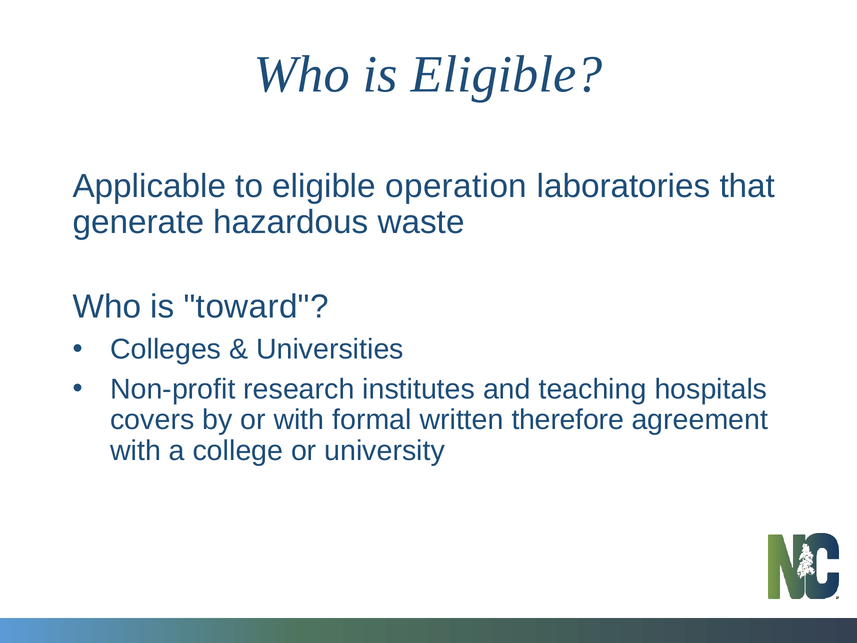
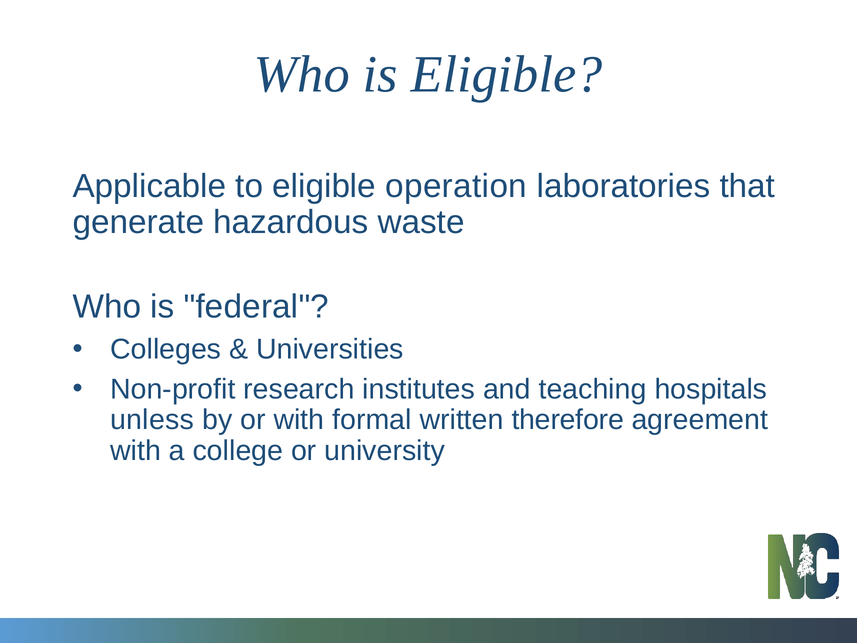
toward: toward -> federal (256, 307)
covers: covers -> unless (152, 420)
